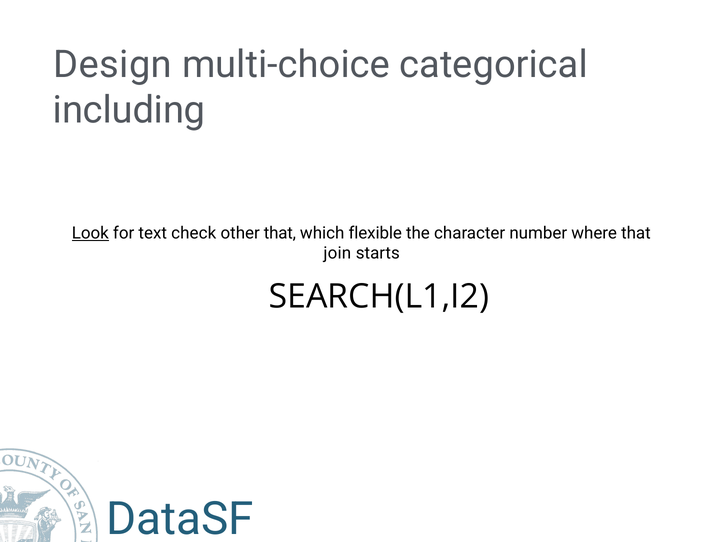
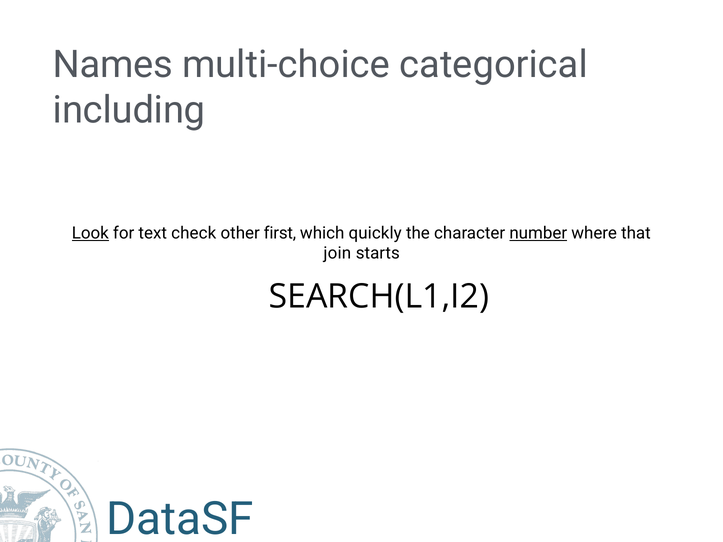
Design: Design -> Names (113, 65)
other that: that -> first (280, 233)
flexible: flexible -> quickly (375, 233)
number underline: none -> present (538, 233)
